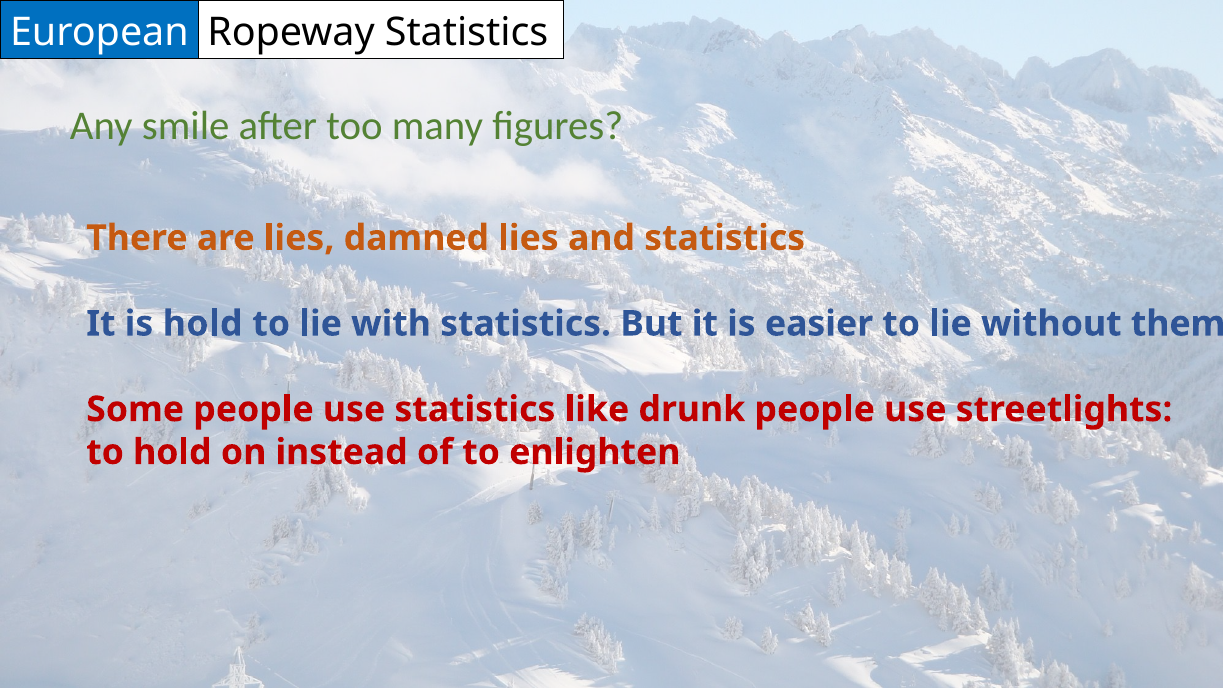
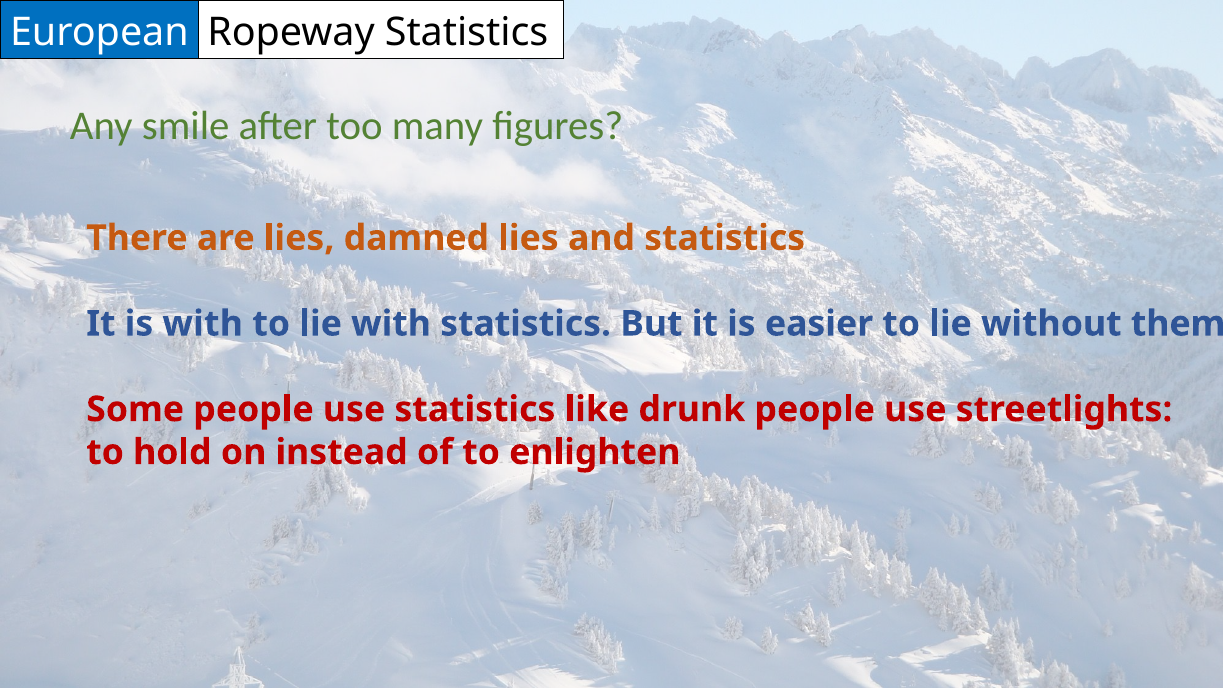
is hold: hold -> with (203, 324)
